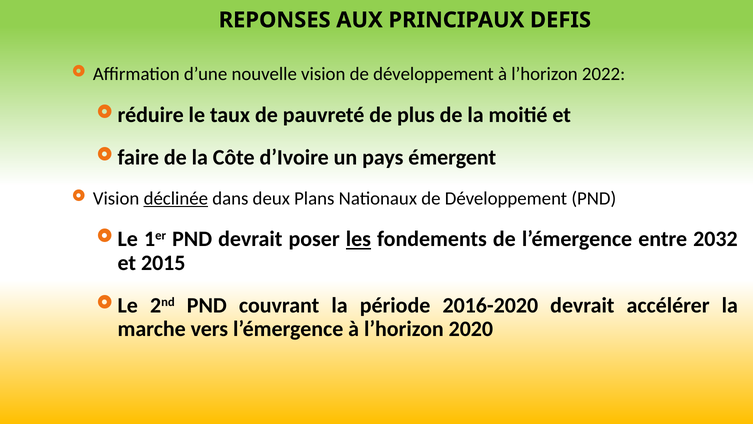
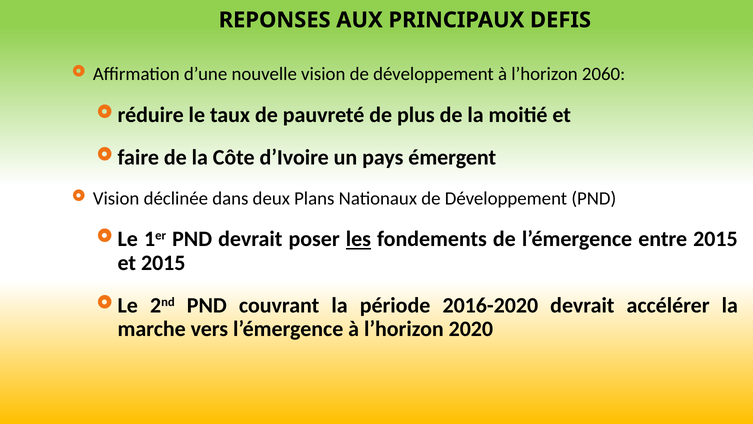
2022: 2022 -> 2060 (604, 74)
déclinée underline: present -> none (176, 198)
entre 2032: 2032 -> 2015 (715, 239)
